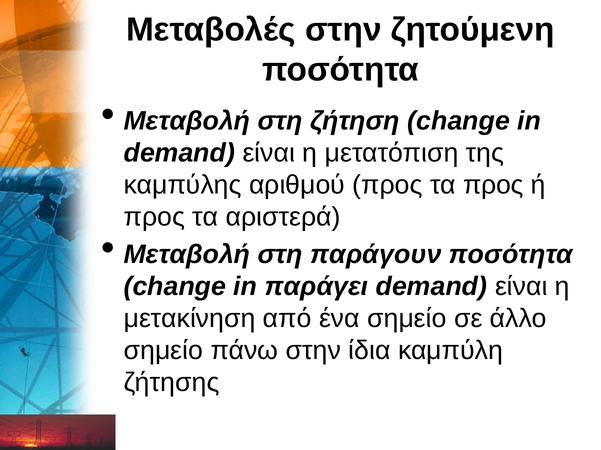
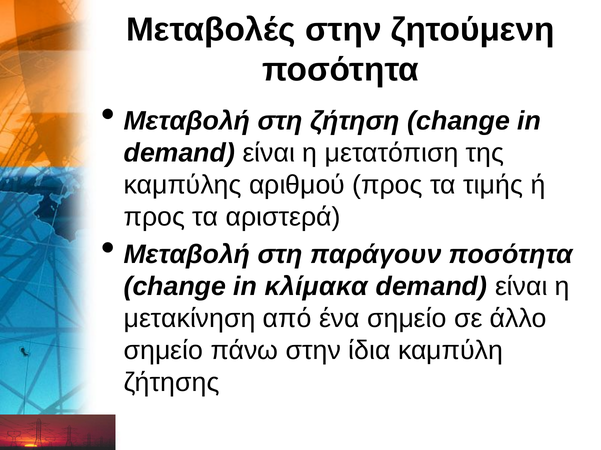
τα προς: προς -> τιμής (493, 185)
παράγει: παράγει -> κλίμακα (316, 287)
